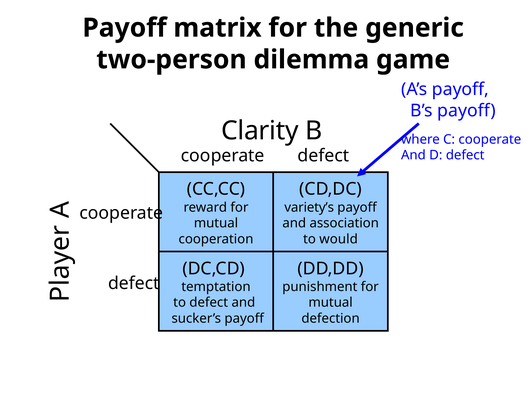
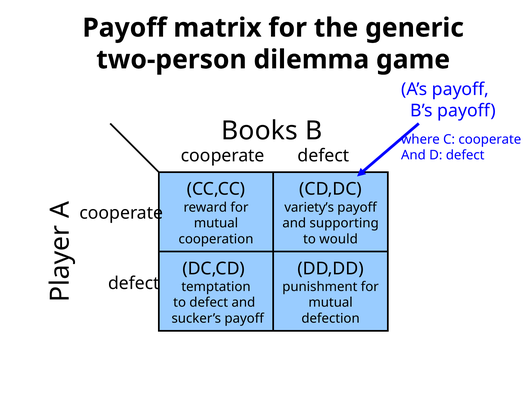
Clarity: Clarity -> Books (260, 131)
association: association -> supporting (344, 223)
